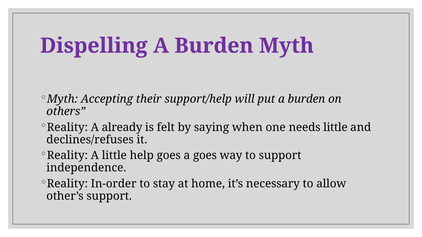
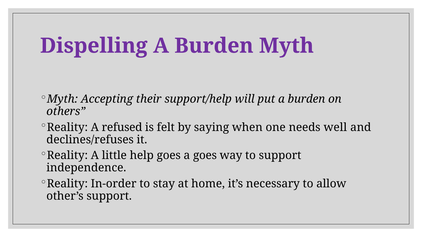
already: already -> refused (122, 128)
needs little: little -> well (335, 128)
